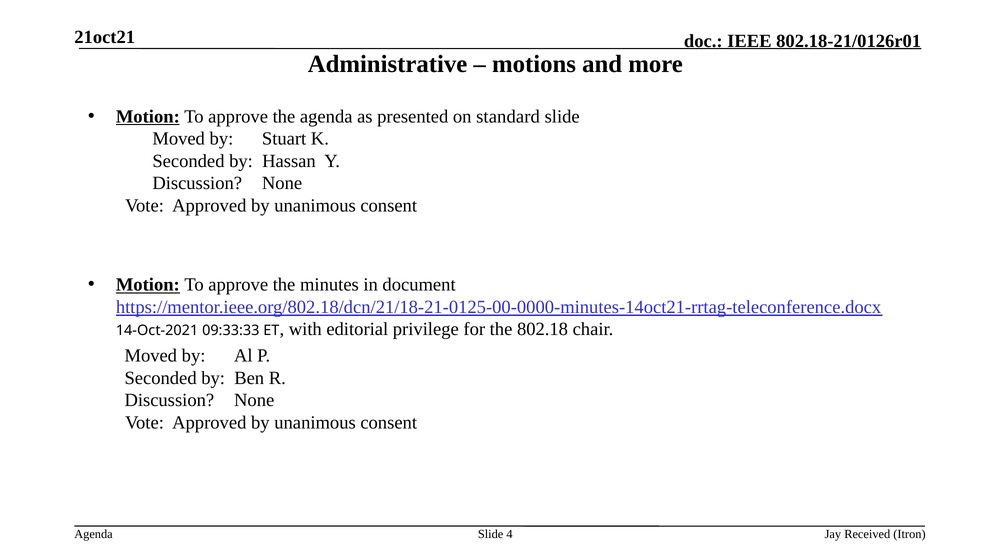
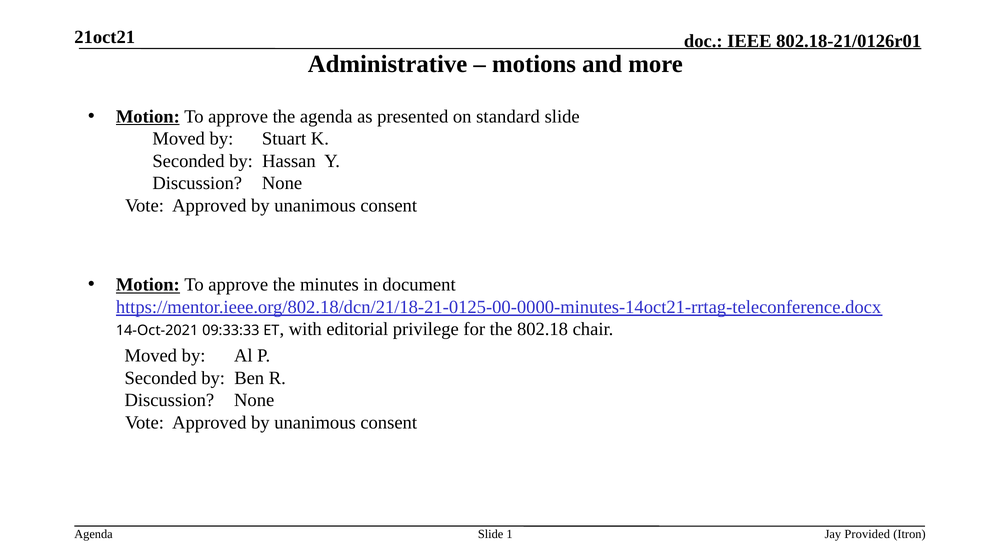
4: 4 -> 1 (510, 535)
Received: Received -> Provided (867, 535)
